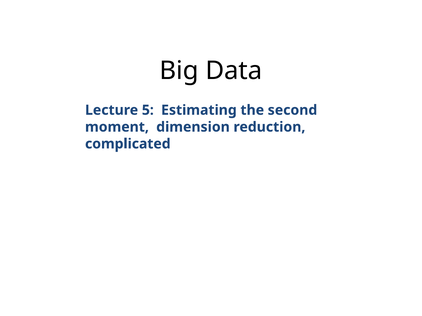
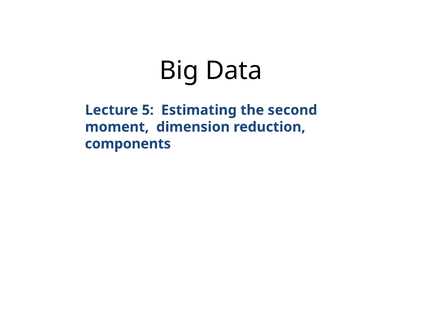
complicated: complicated -> components (128, 144)
